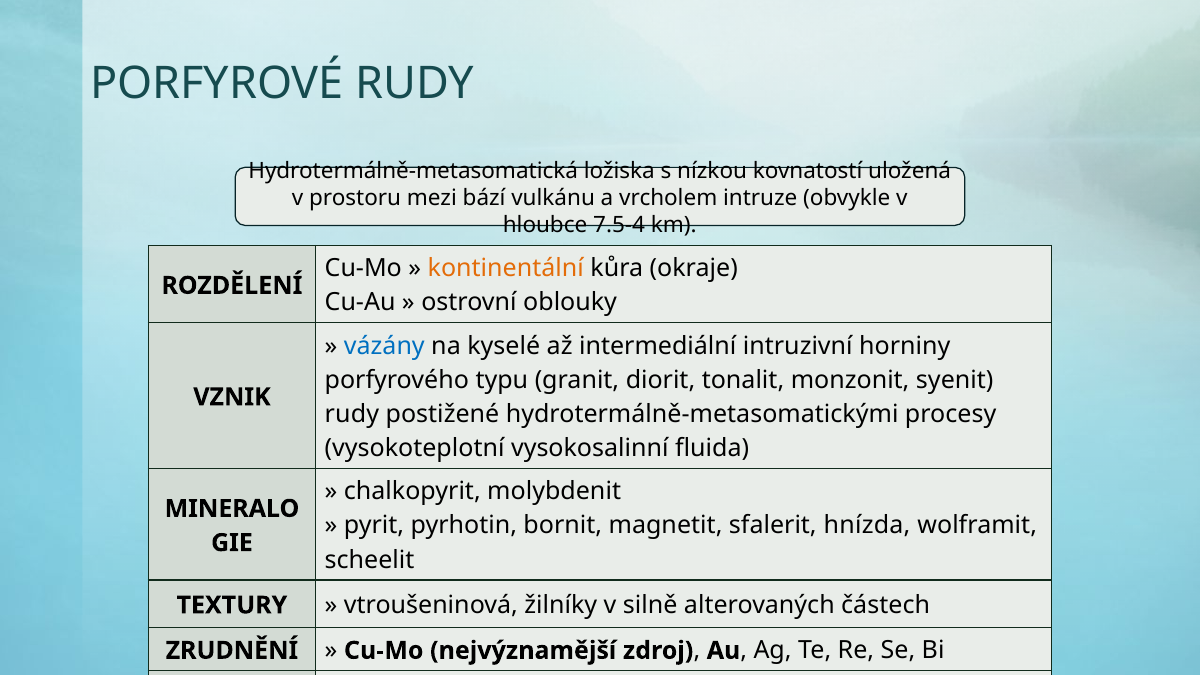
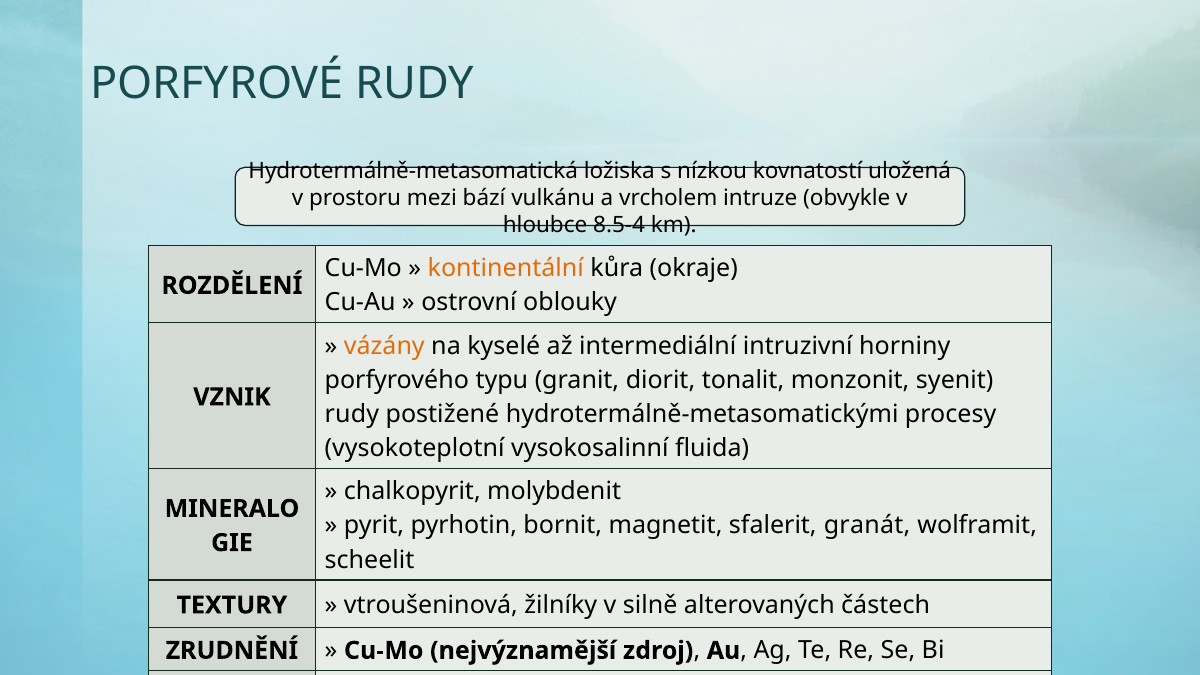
7.5-4: 7.5-4 -> 8.5-4 (619, 225)
vázány colour: blue -> orange (384, 346)
hnízda: hnízda -> granát (867, 526)
